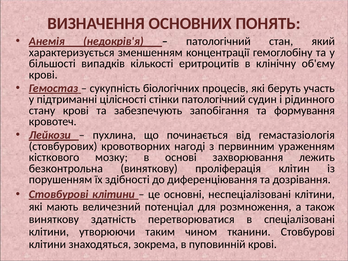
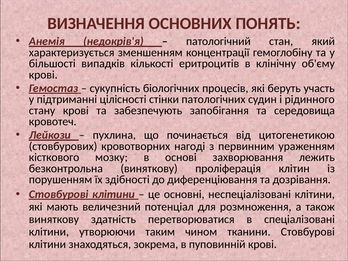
стінки патологічний: патологічний -> патологічних (214, 99)
формування: формування -> середовища (304, 111)
гемастазіологія: гемастазіологія -> цитогенетикою (297, 135)
